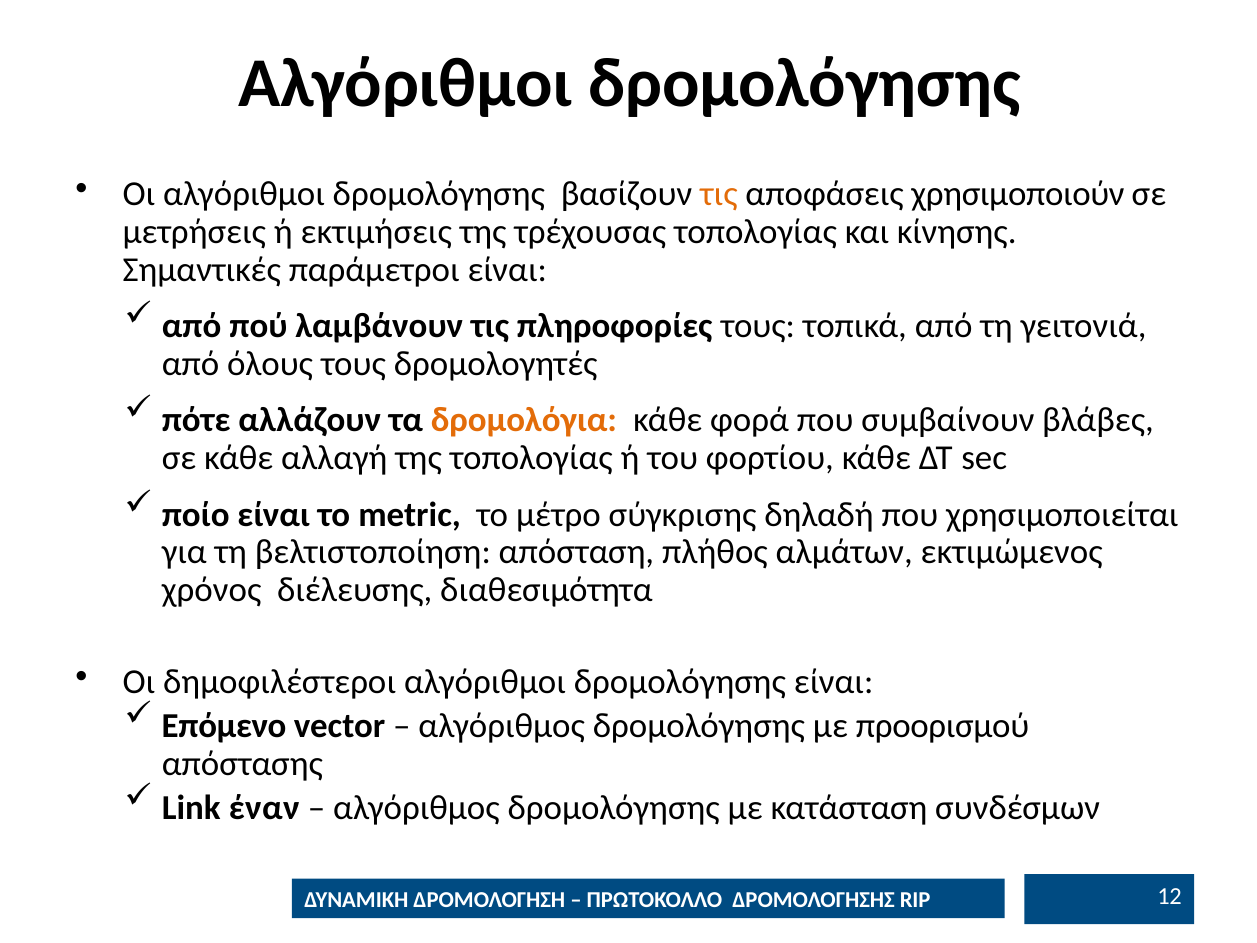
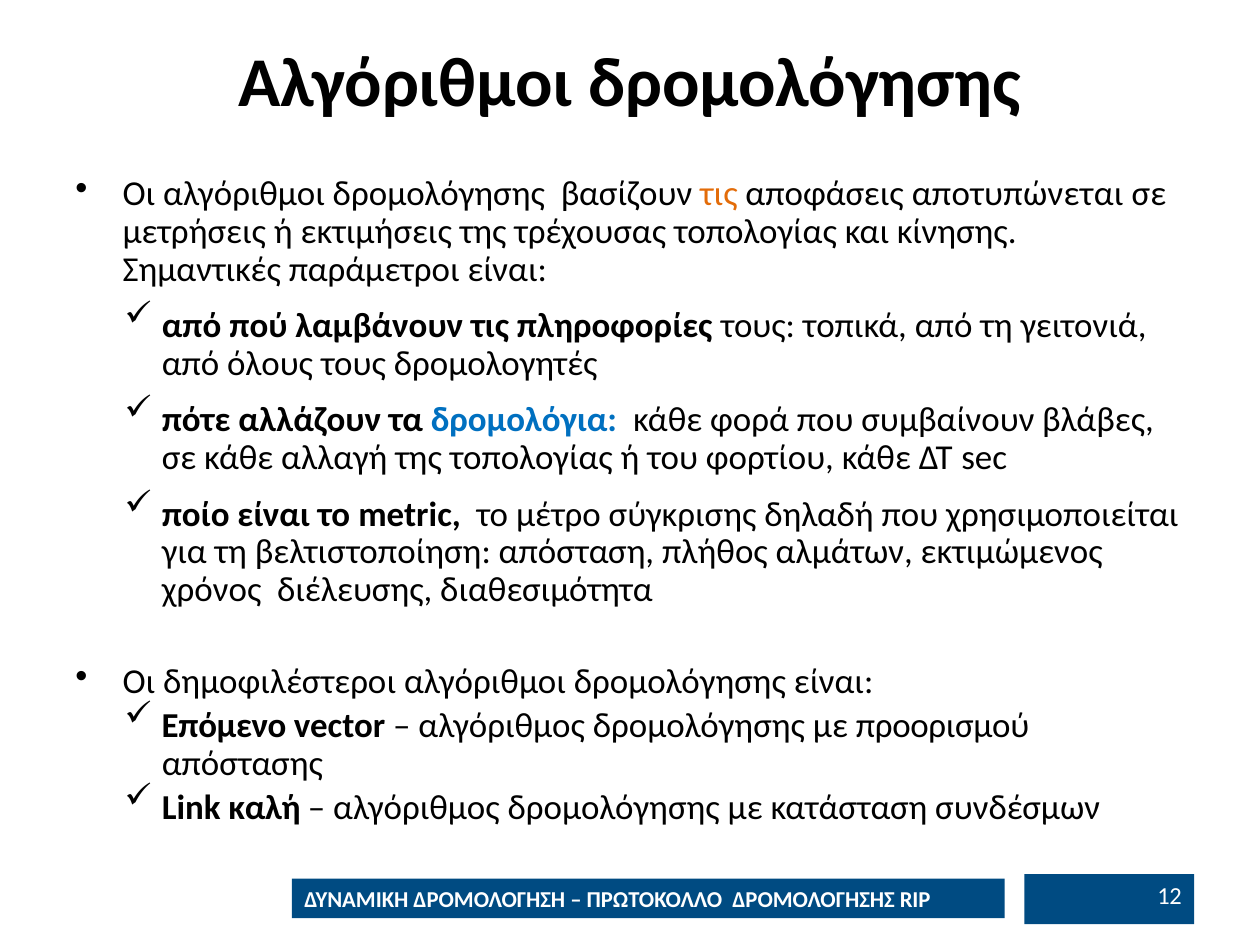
χρησιμοποιούν: χρησιμοποιούν -> αποτυπώνεται (1018, 194)
δρομολόγια colour: orange -> blue (524, 420)
έναν: έναν -> καλή (265, 808)
